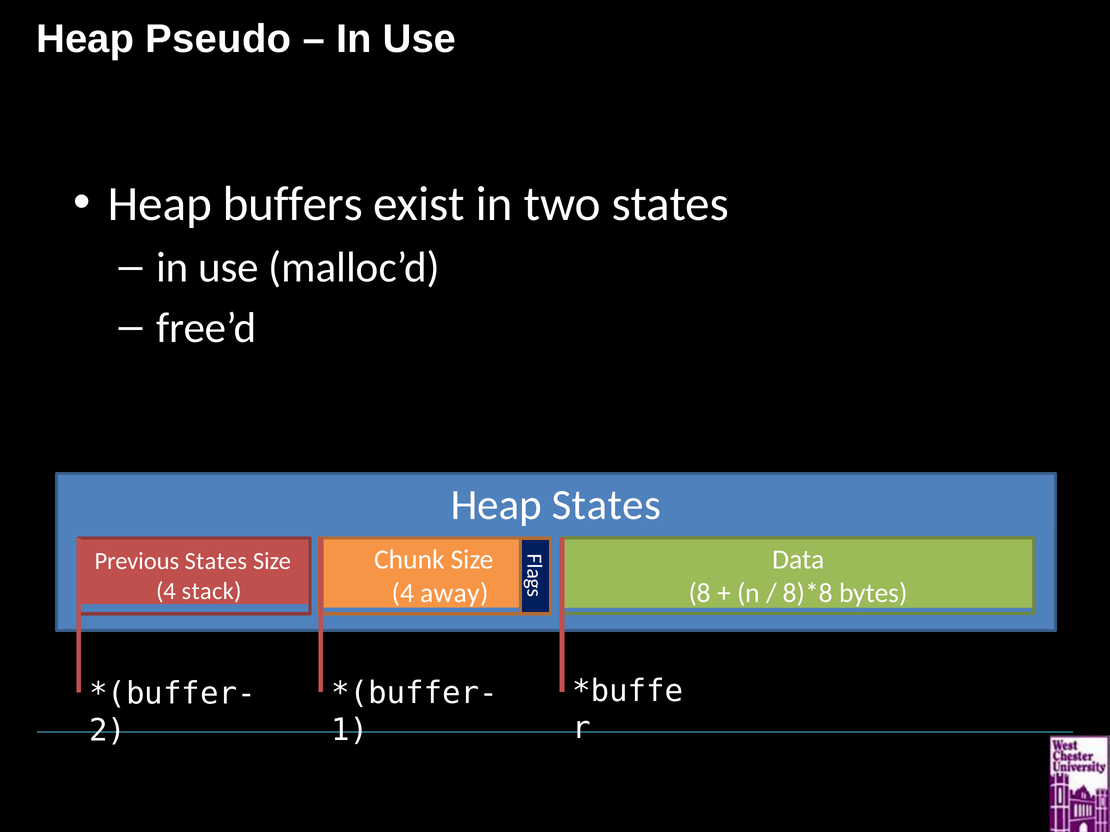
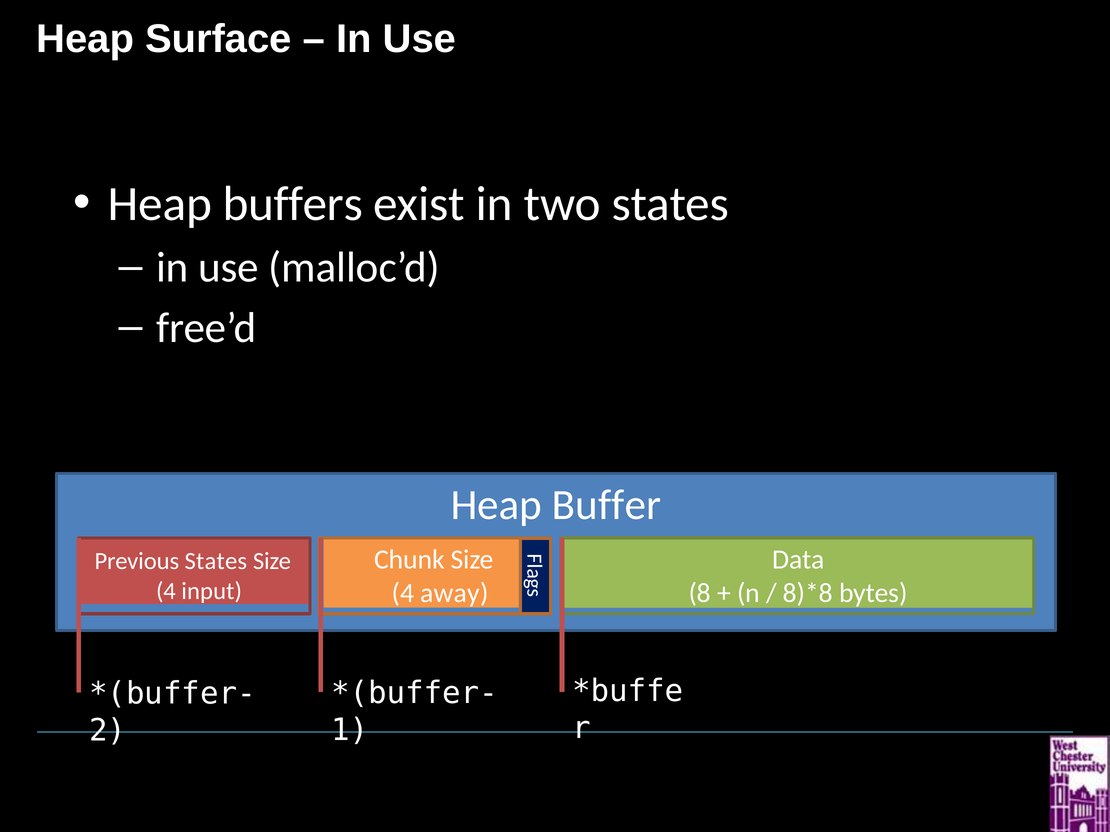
Pseudo: Pseudo -> Surface (218, 39)
Heap States: States -> Buffer (606, 505)
stack: stack -> input (212, 591)
